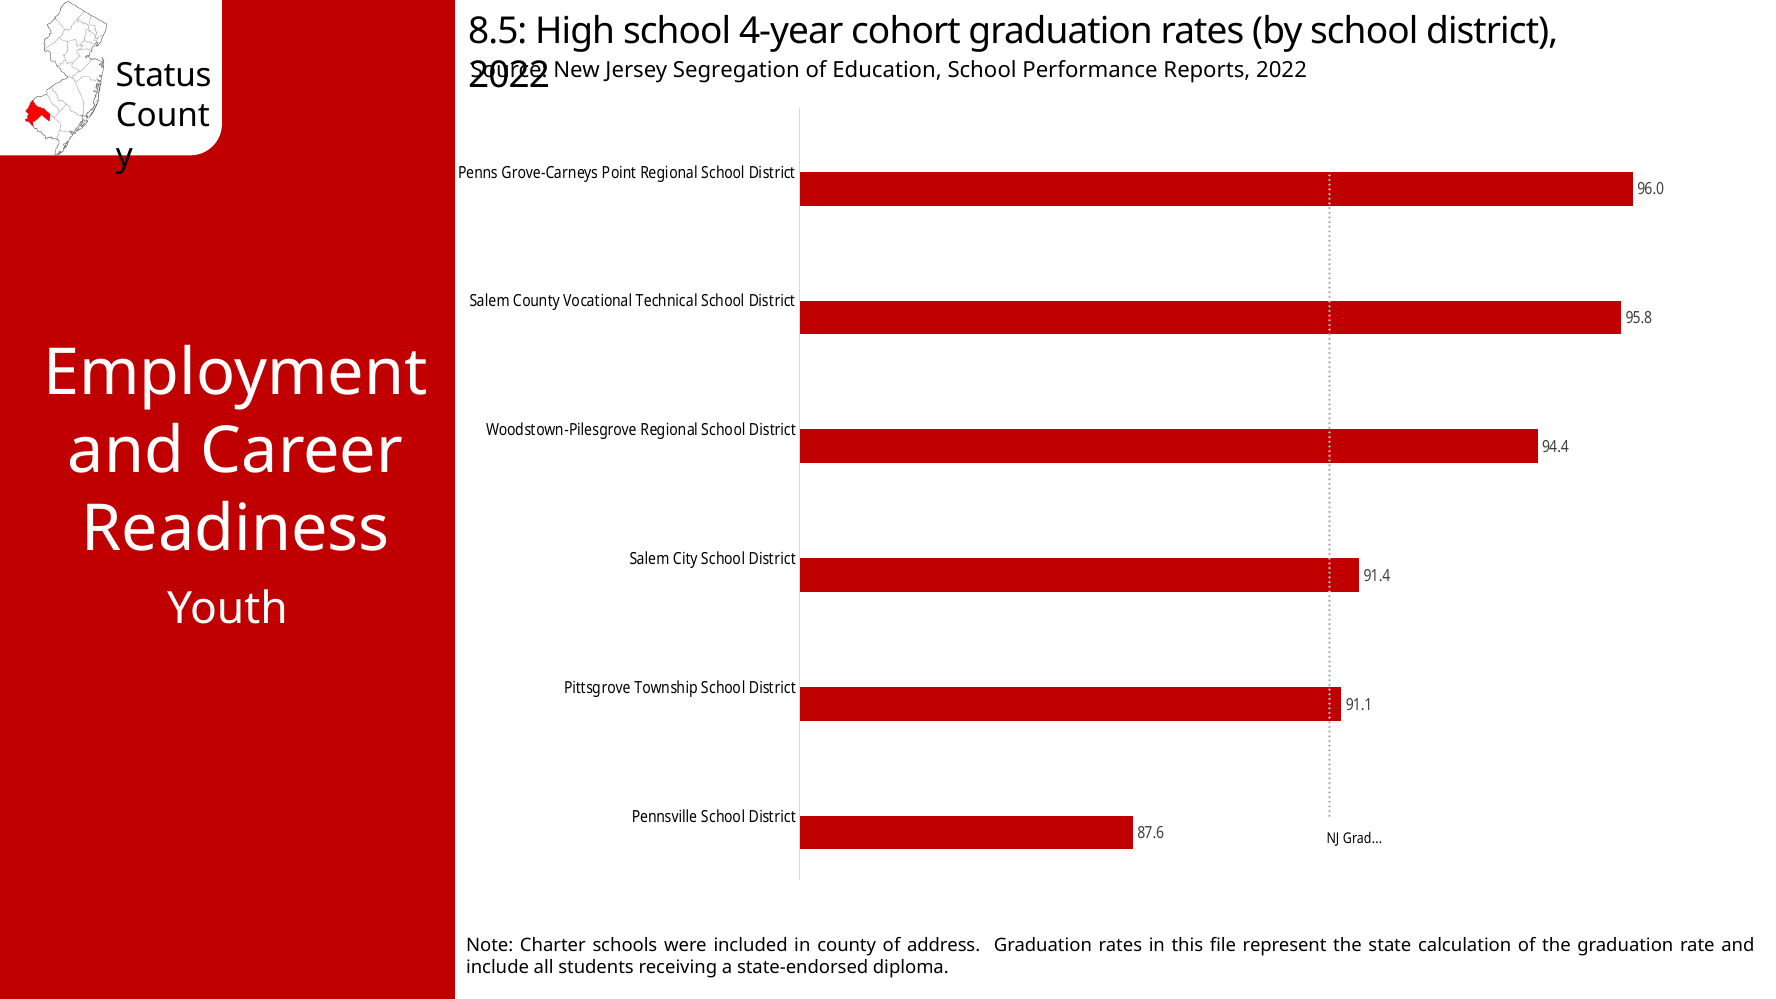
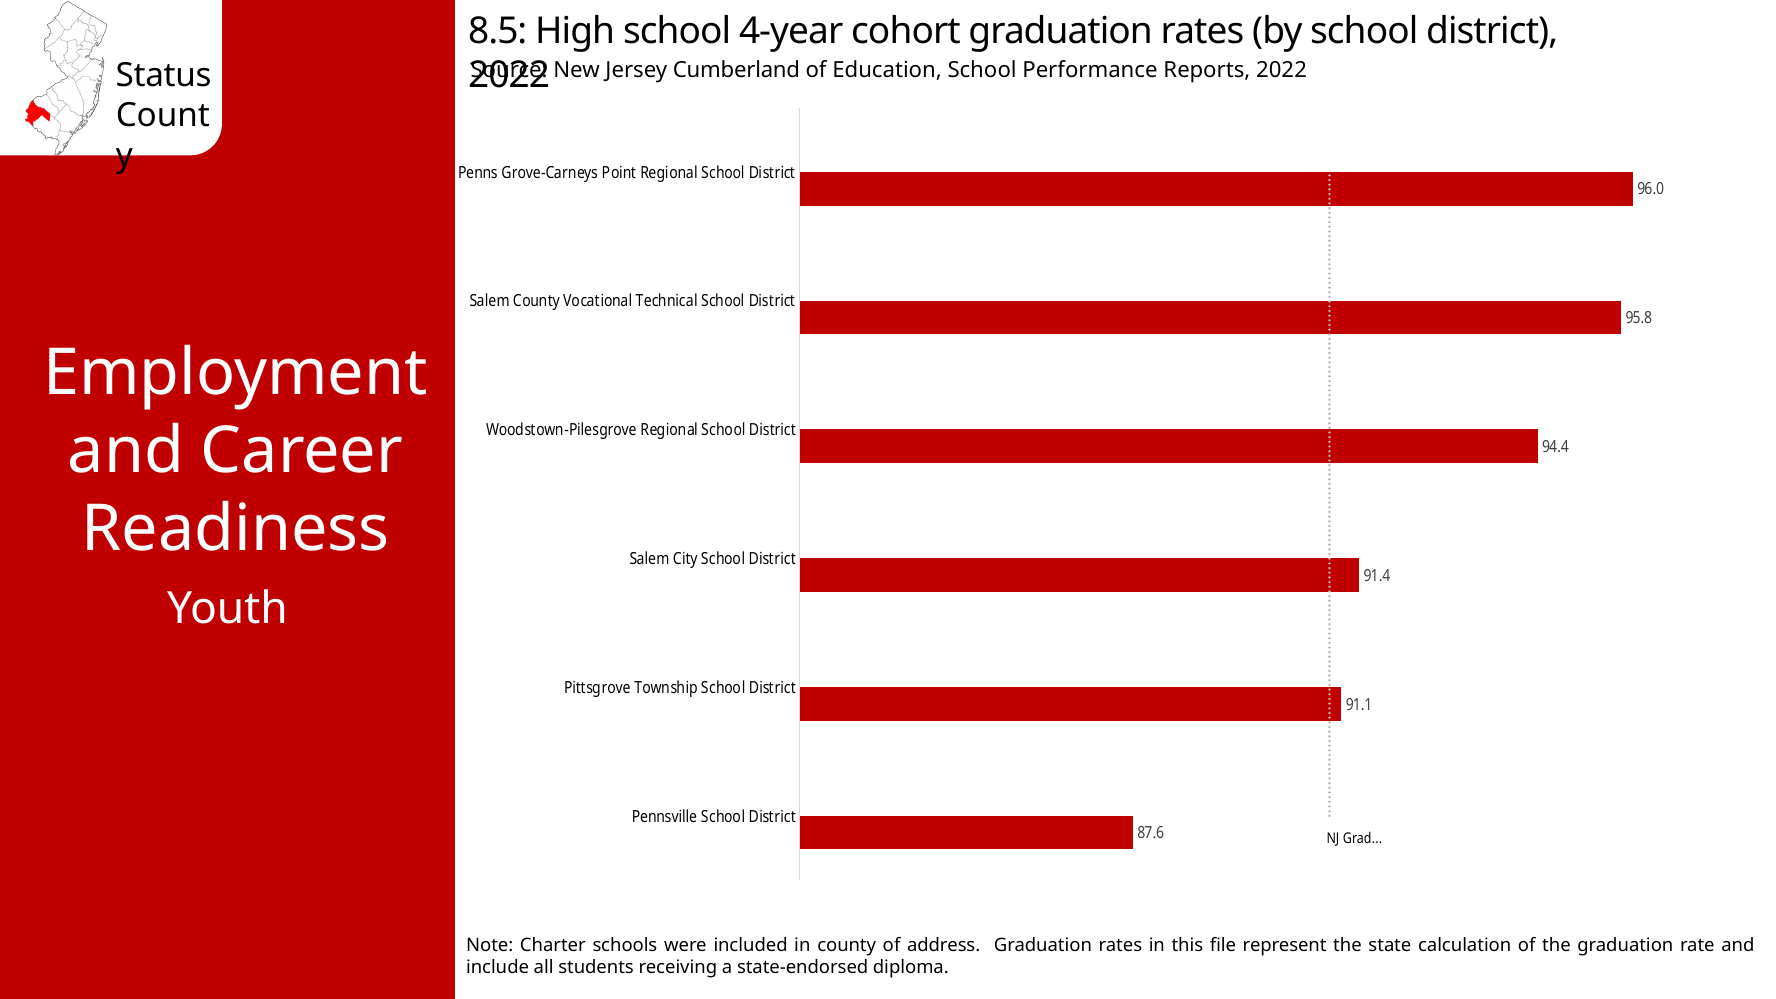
Segregation: Segregation -> Cumberland (736, 70)
